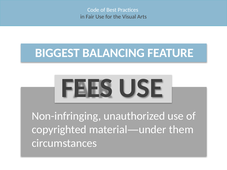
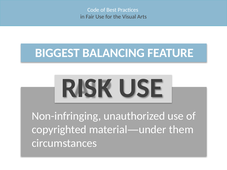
FEES: FEES -> RISK (87, 88)
